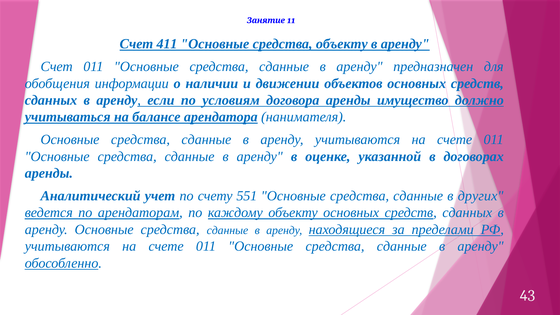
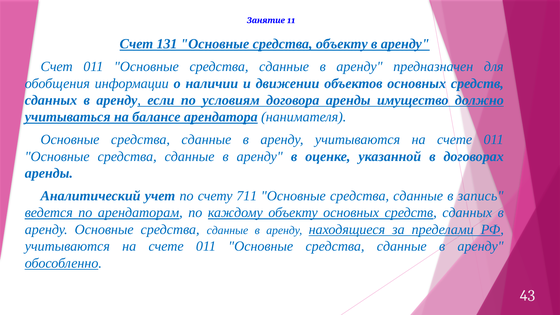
411: 411 -> 131 (167, 44)
551: 551 -> 711 (247, 196)
других: других -> запись (481, 196)
